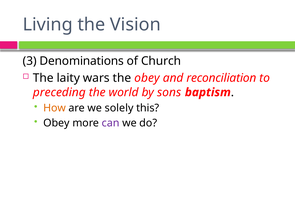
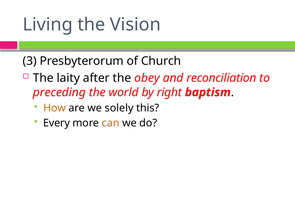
Denominations: Denominations -> Presbyterorum (82, 61)
wars: wars -> after (96, 78)
sons: sons -> right (169, 92)
Obey: Obey -> Every (57, 123)
can colour: purple -> orange (111, 123)
